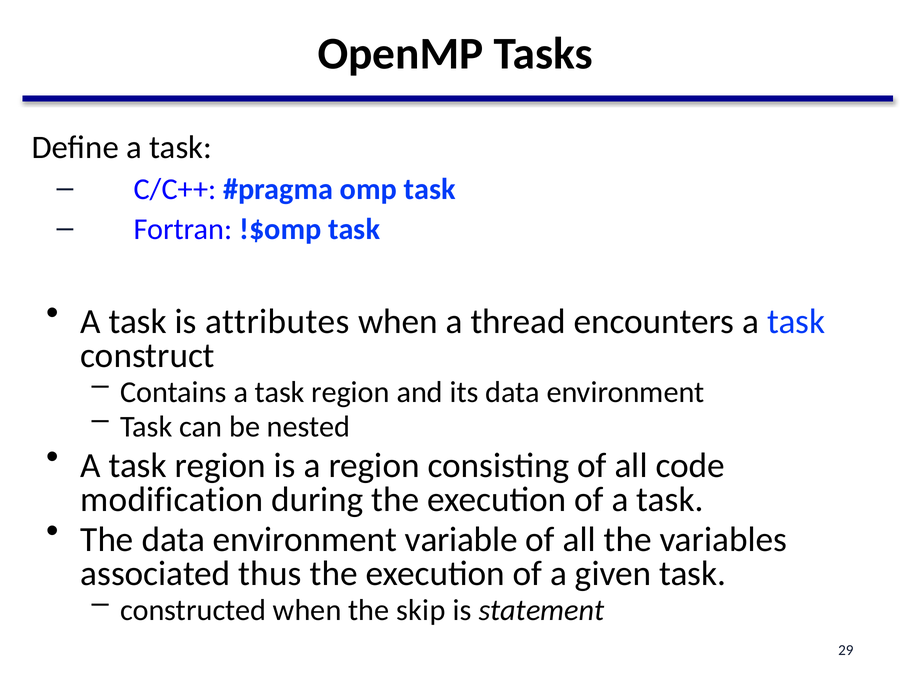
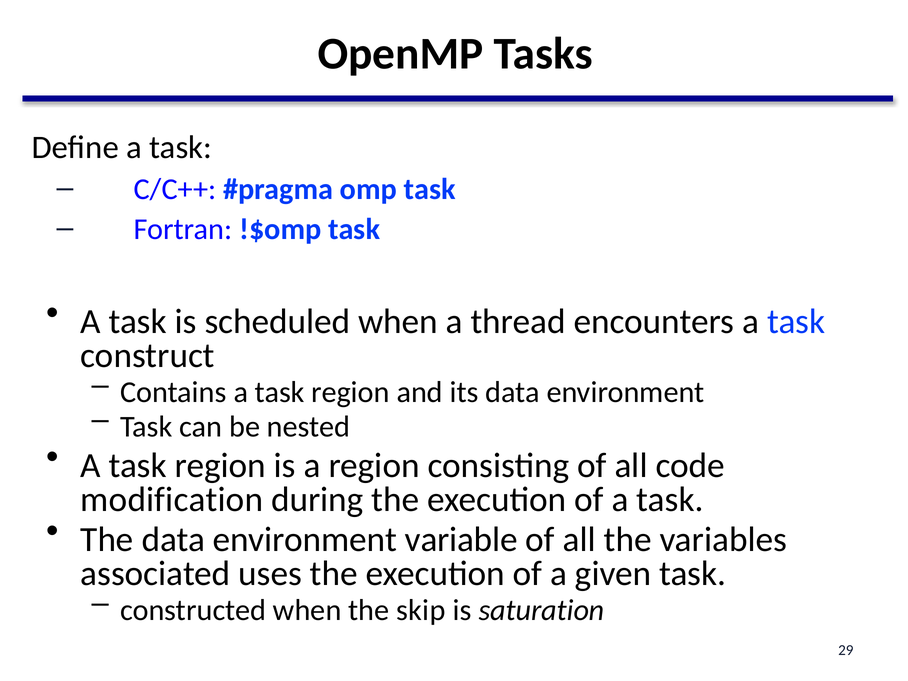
attributes: attributes -> scheduled (277, 322)
thus: thus -> uses (270, 574)
statement: statement -> saturation (542, 610)
